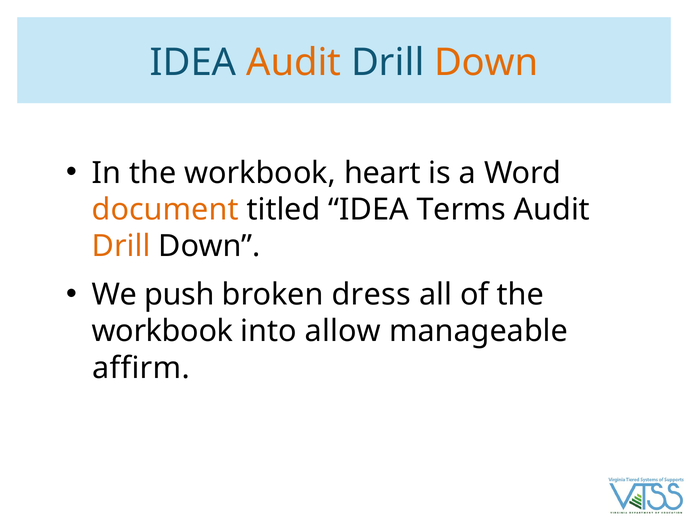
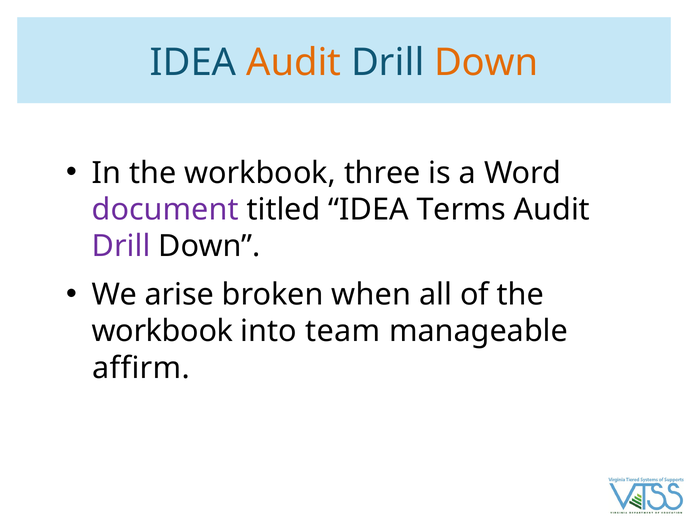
heart: heart -> three (382, 173)
document colour: orange -> purple (165, 210)
Drill colour: orange -> purple (121, 246)
push: push -> arise (179, 295)
dress: dress -> when (371, 295)
allow: allow -> team (343, 331)
